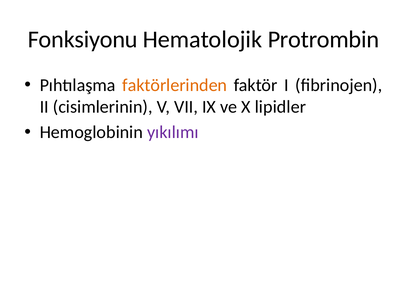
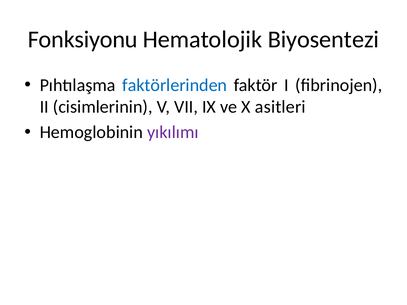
Protrombin: Protrombin -> Biyosentezi (323, 39)
faktörlerinden colour: orange -> blue (175, 85)
lipidler: lipidler -> asitleri (280, 107)
